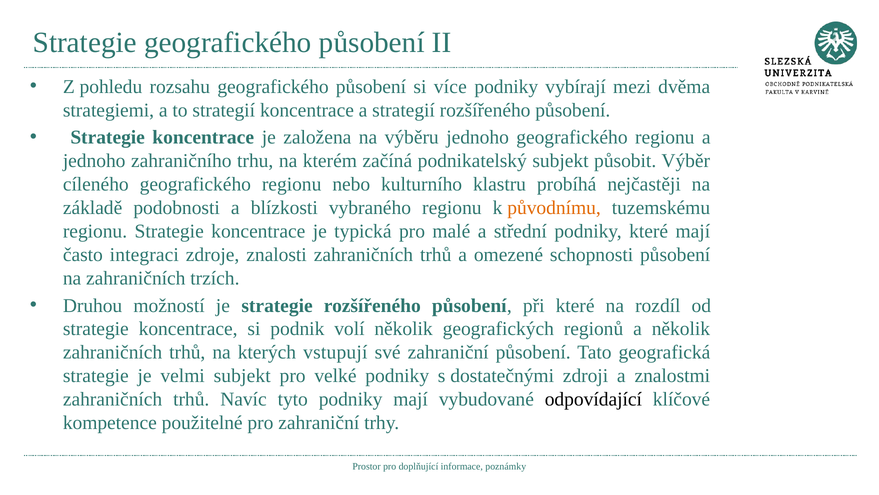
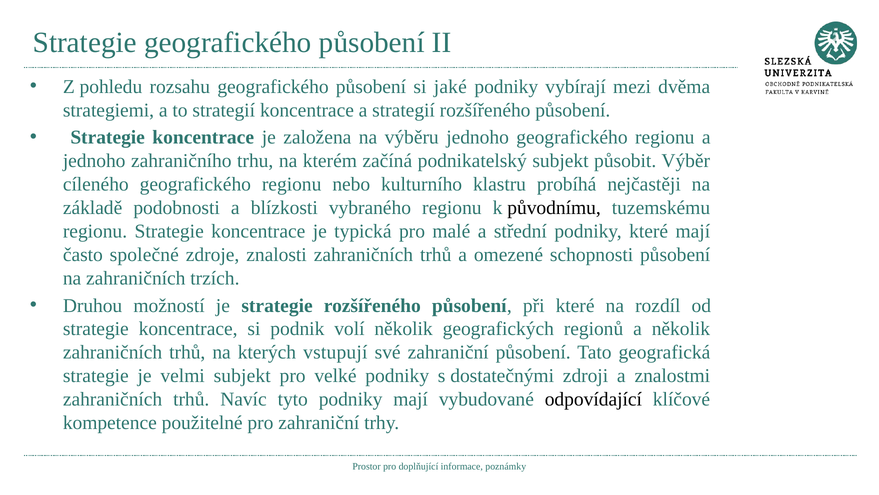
více: více -> jaké (450, 87)
původnímu colour: orange -> black (554, 208)
integraci: integraci -> společné (144, 254)
